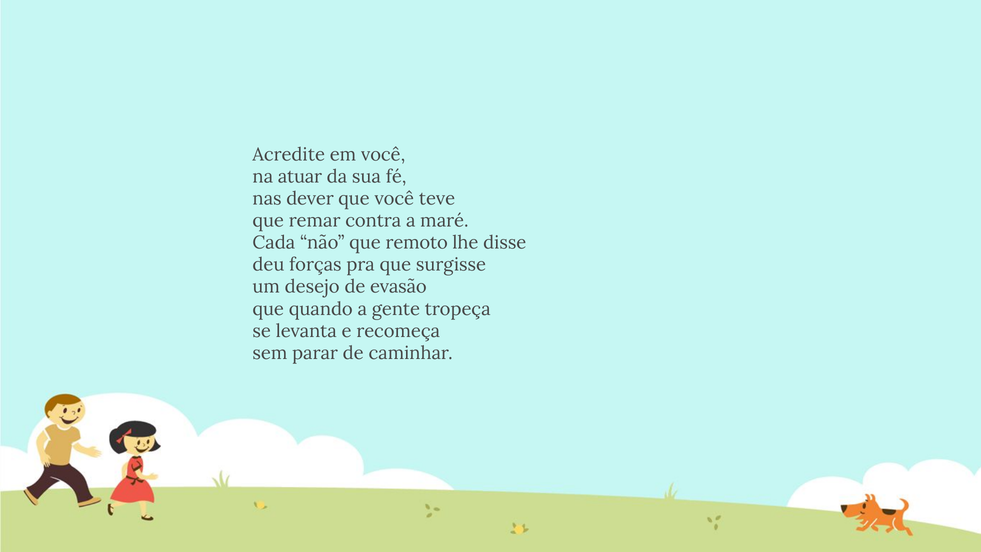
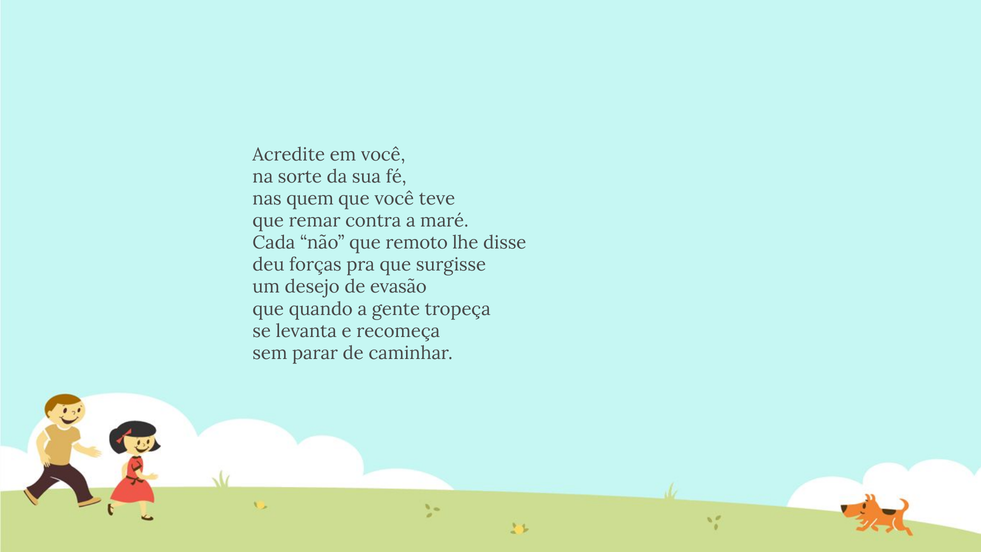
atuar: atuar -> sorte (300, 176)
dever: dever -> quem (310, 199)
